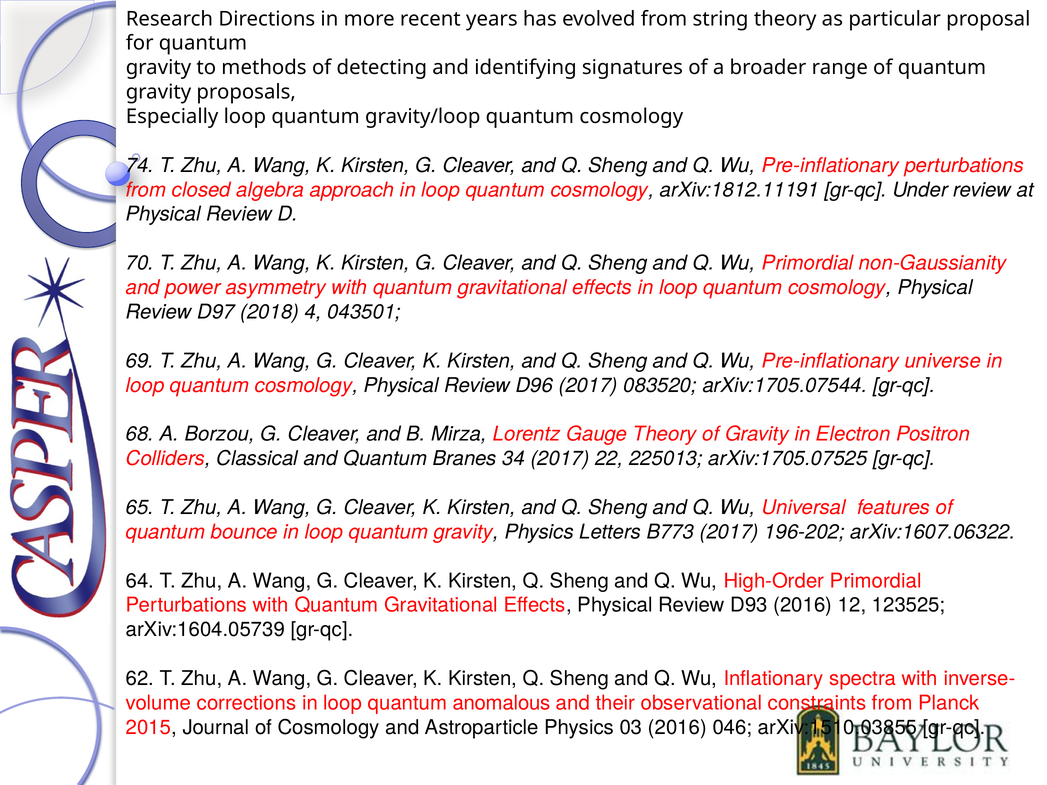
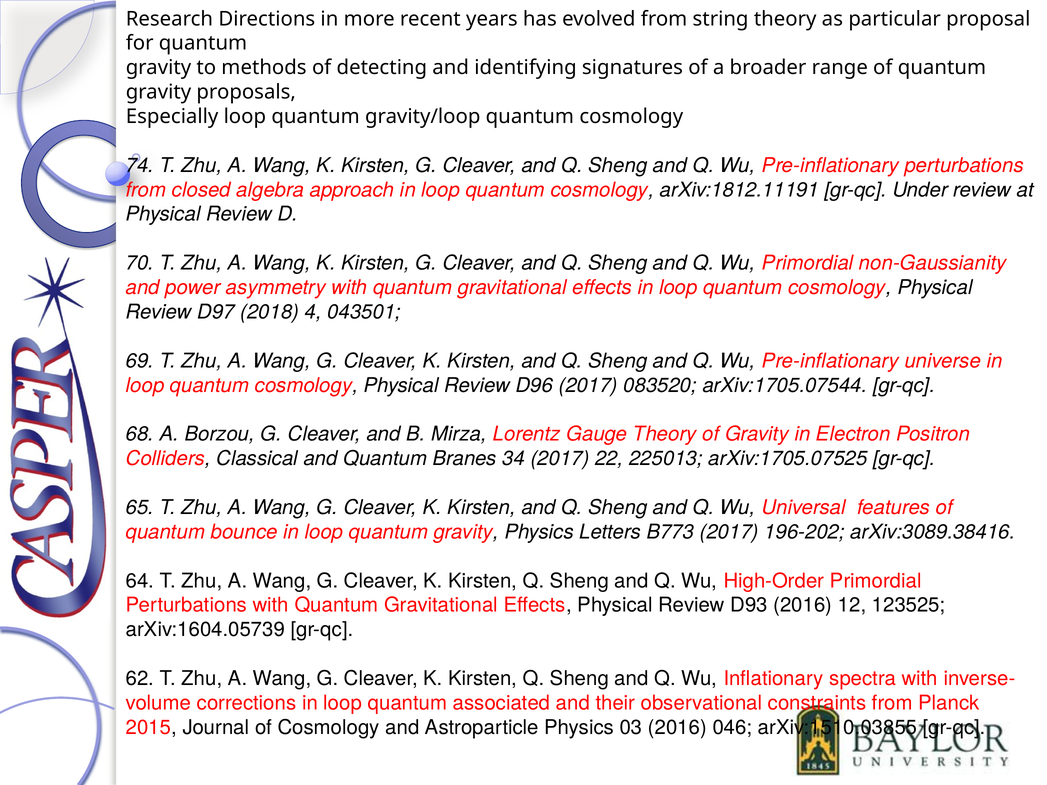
arXiv:1607.06322: arXiv:1607.06322 -> arXiv:3089.38416 (933, 532)
anomalous: anomalous -> associated (502, 703)
